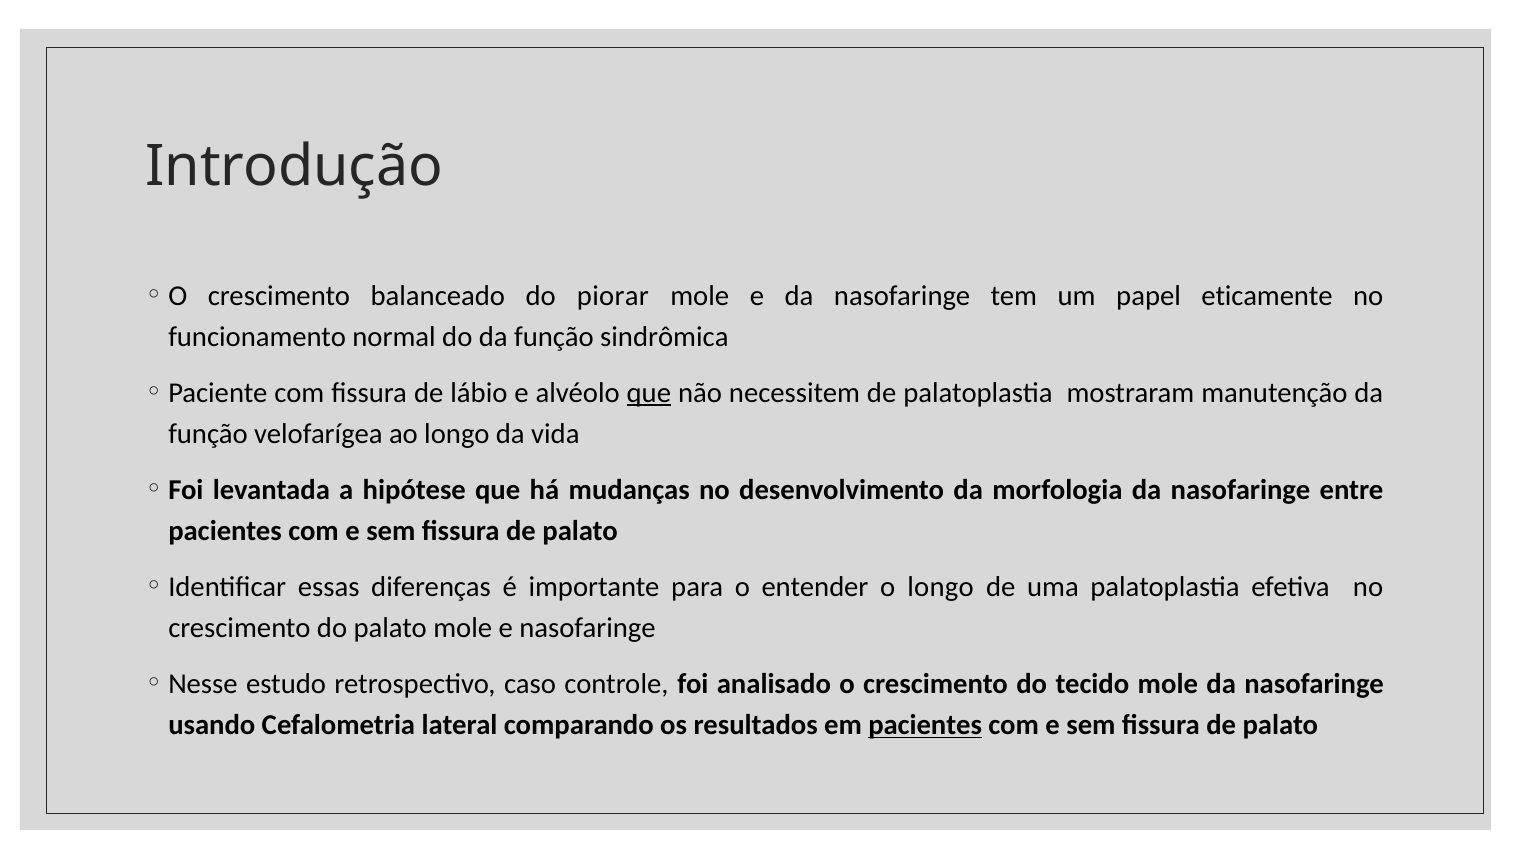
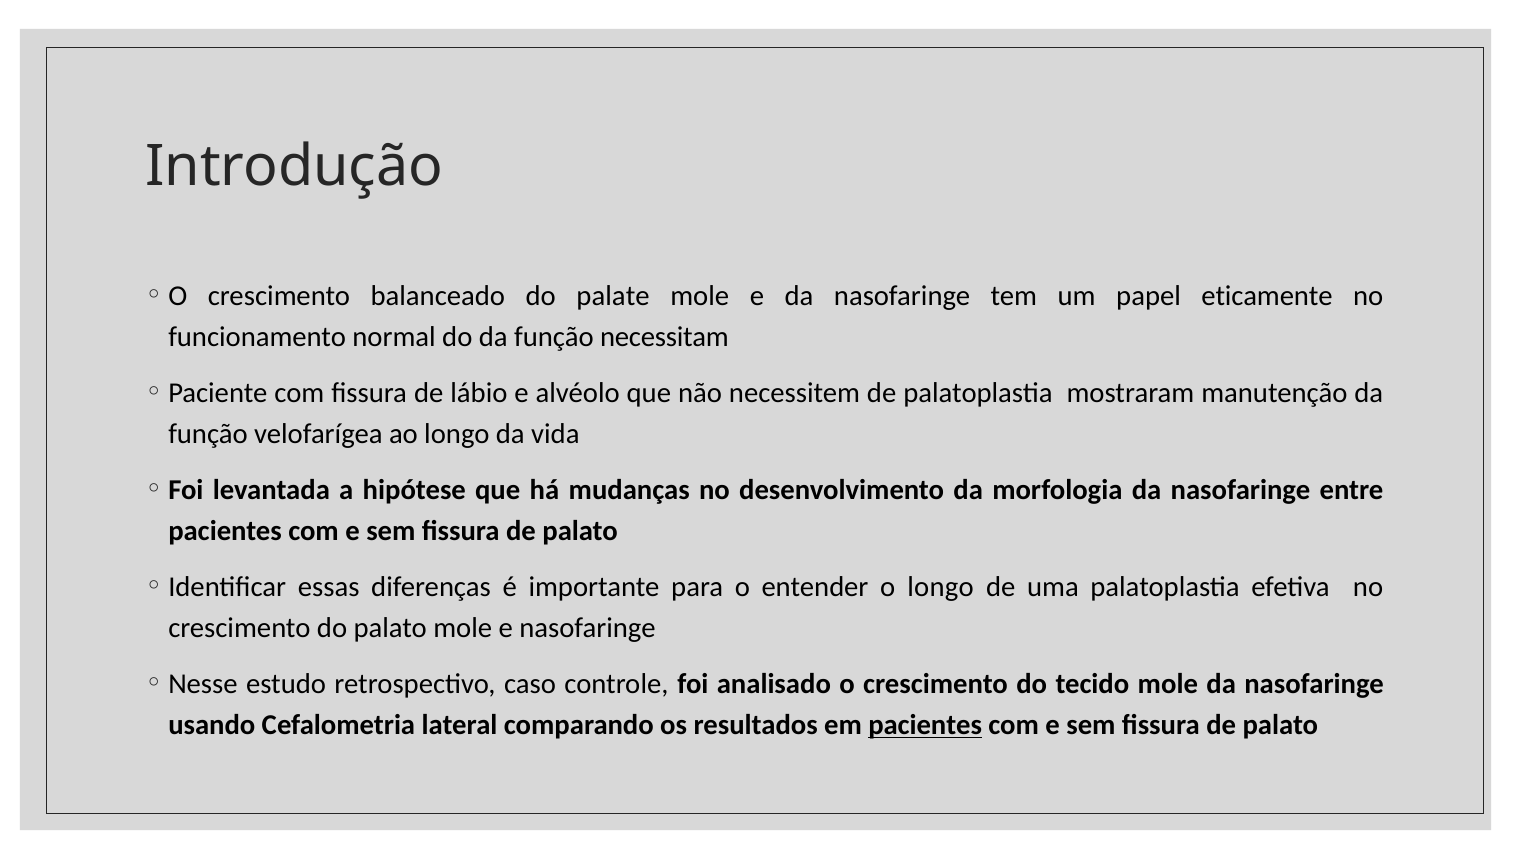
piorar: piorar -> palate (613, 296)
sindrômica: sindrômica -> necessitam (664, 337)
que underline: present -> none (649, 393)
